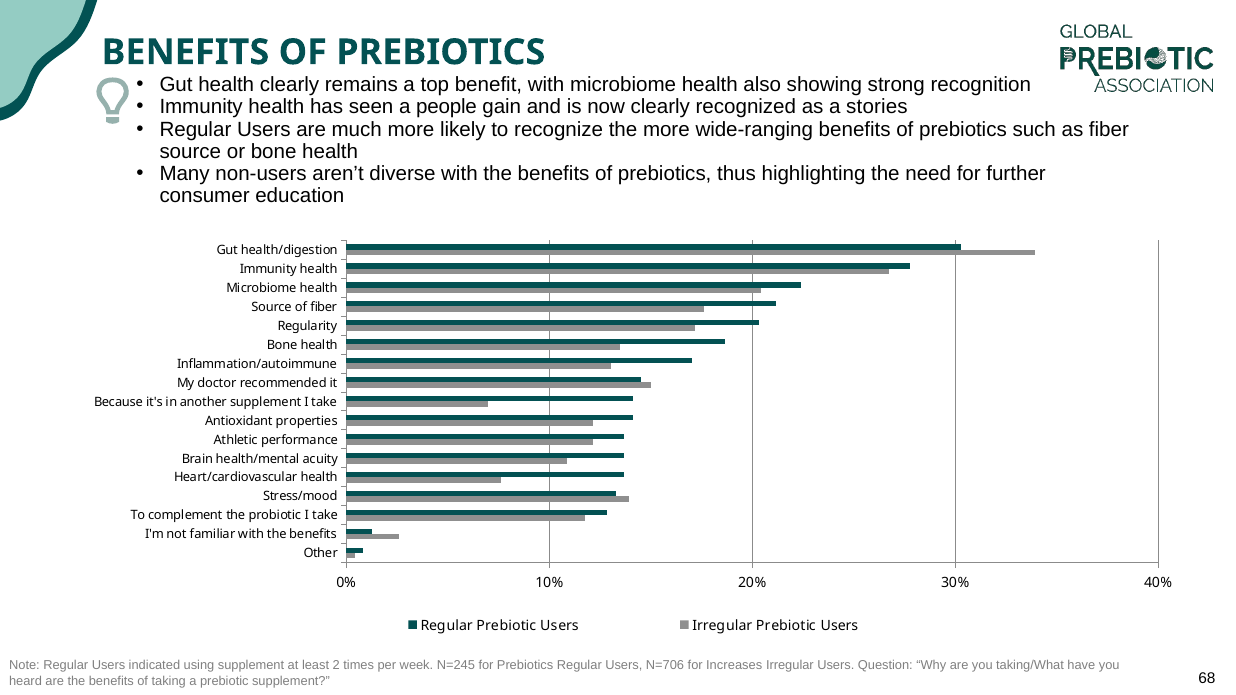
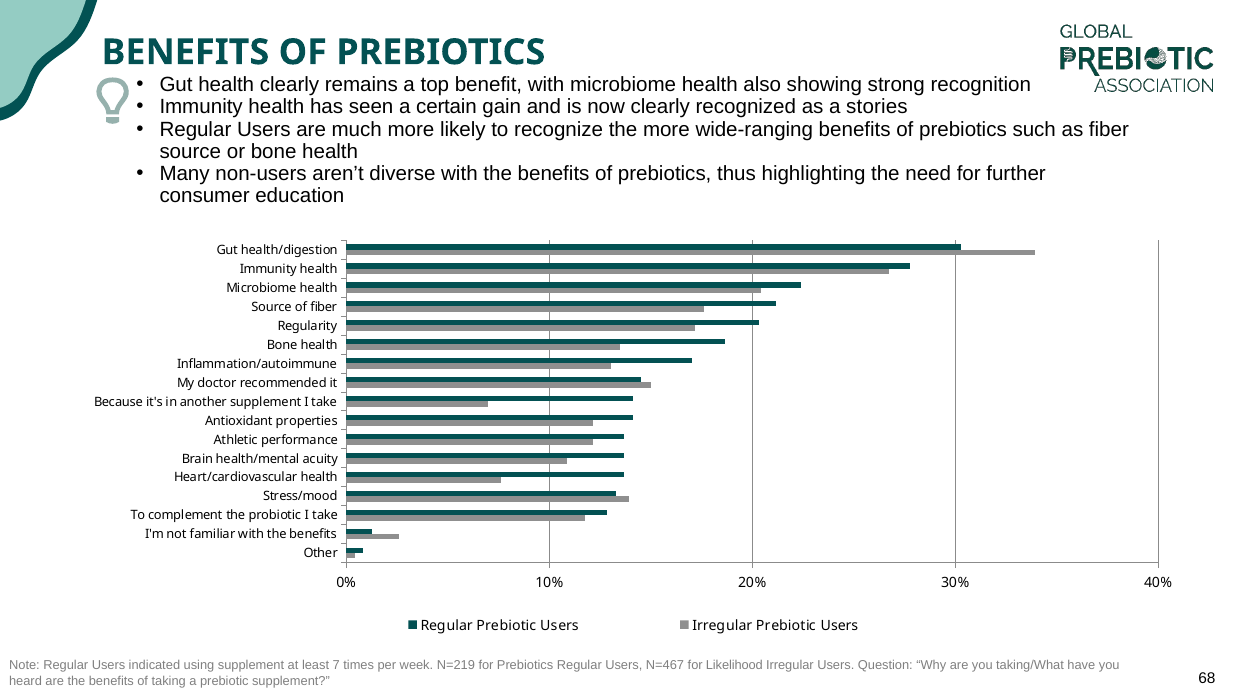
people: people -> certain (447, 107)
2: 2 -> 7 (336, 666)
N=245: N=245 -> N=219 (456, 666)
N=706: N=706 -> N=467 (665, 666)
Increases: Increases -> Likelihood (734, 666)
